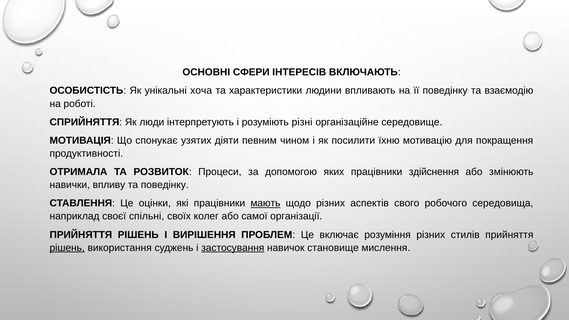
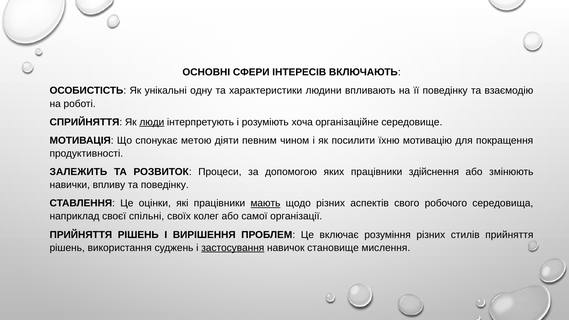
хоча: хоча -> одну (201, 91)
люди underline: none -> present (152, 122)
різні: різні -> хоча (302, 122)
узятих: узятих -> метою (196, 140)
ОТРИМАЛА: ОТРИМАЛА -> ЗАЛЕЖИТЬ (78, 172)
рішень underline: present -> none (67, 248)
